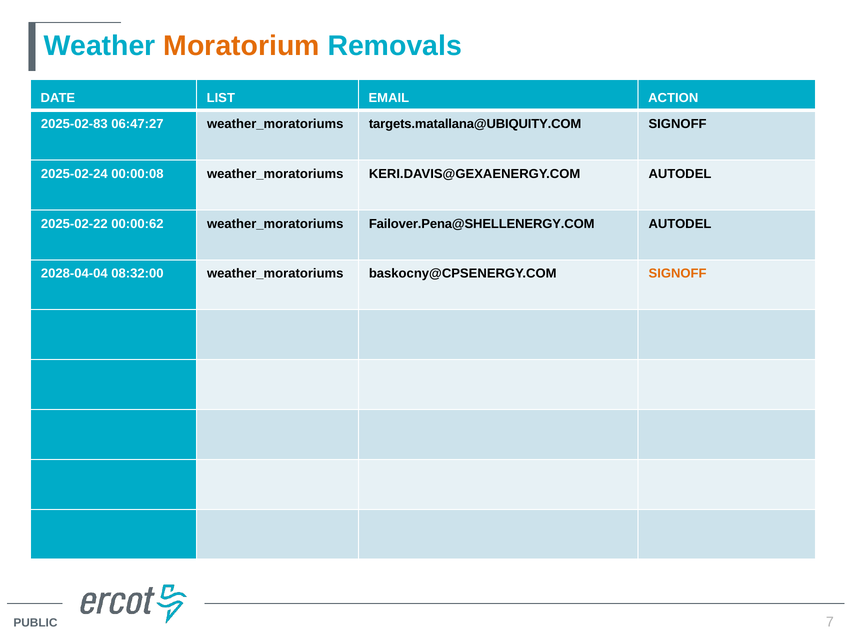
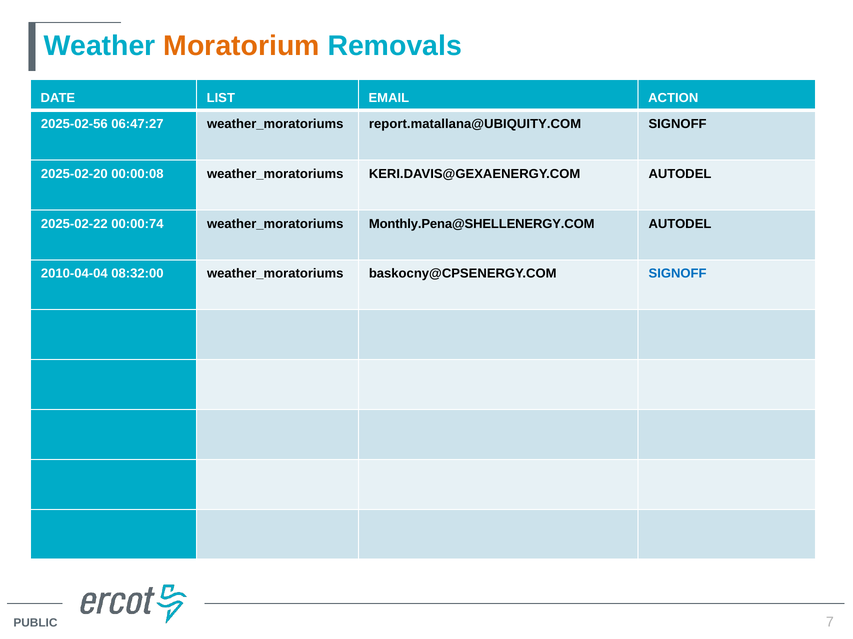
2025-02-83: 2025-02-83 -> 2025-02-56 (74, 124)
targets.matallana@UBIQUITY.COM: targets.matallana@UBIQUITY.COM -> report.matallana@UBIQUITY.COM (475, 124)
2025-02-24: 2025-02-24 -> 2025-02-20 (74, 174)
00:00:62: 00:00:62 -> 00:00:74 (137, 224)
Failover.Pena@SHELLENERGY.COM: Failover.Pena@SHELLENERGY.COM -> Monthly.Pena@SHELLENERGY.COM (482, 224)
2028-04-04: 2028-04-04 -> 2010-04-04 (74, 274)
SIGNOFF colour: orange -> blue (678, 274)
